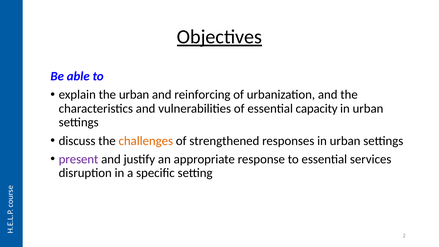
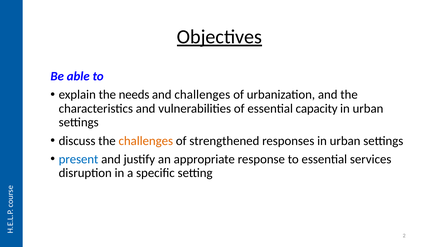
the urban: urban -> needs (134, 95)
and reinforcing: reinforcing -> challenges (202, 95)
present colour: purple -> blue (79, 159)
